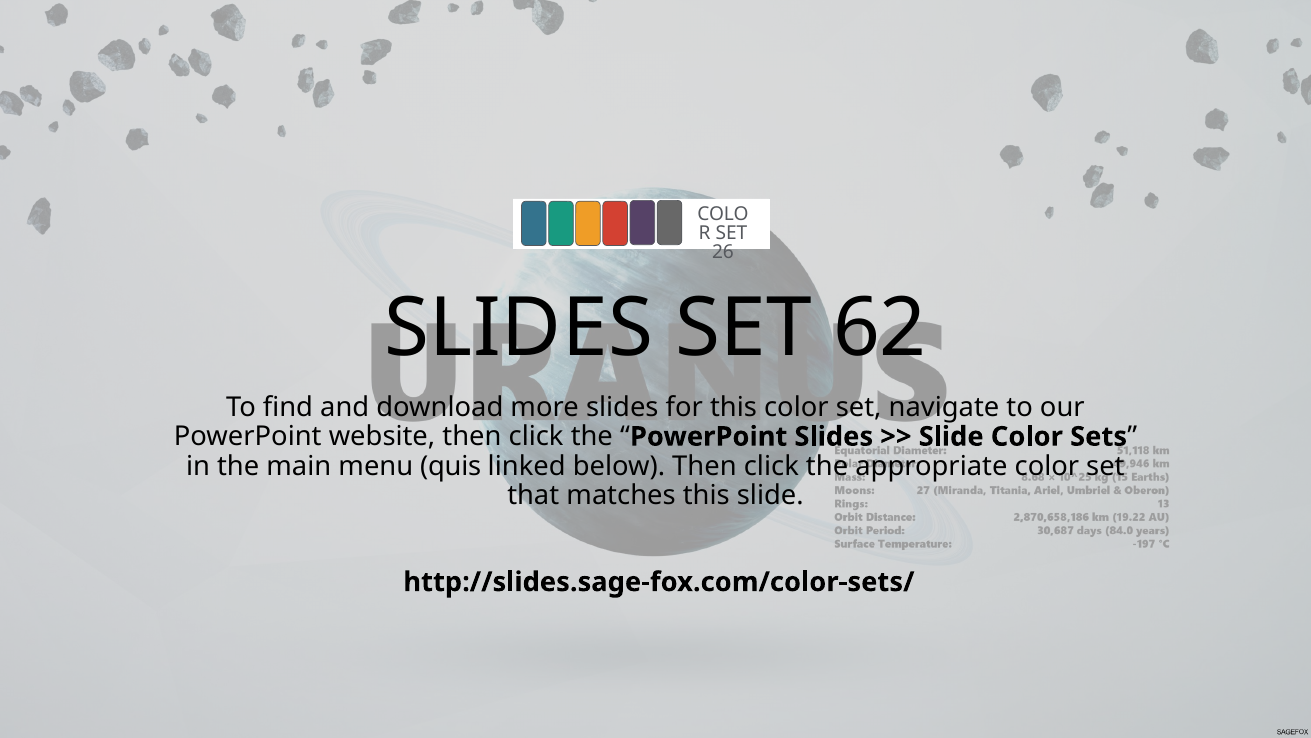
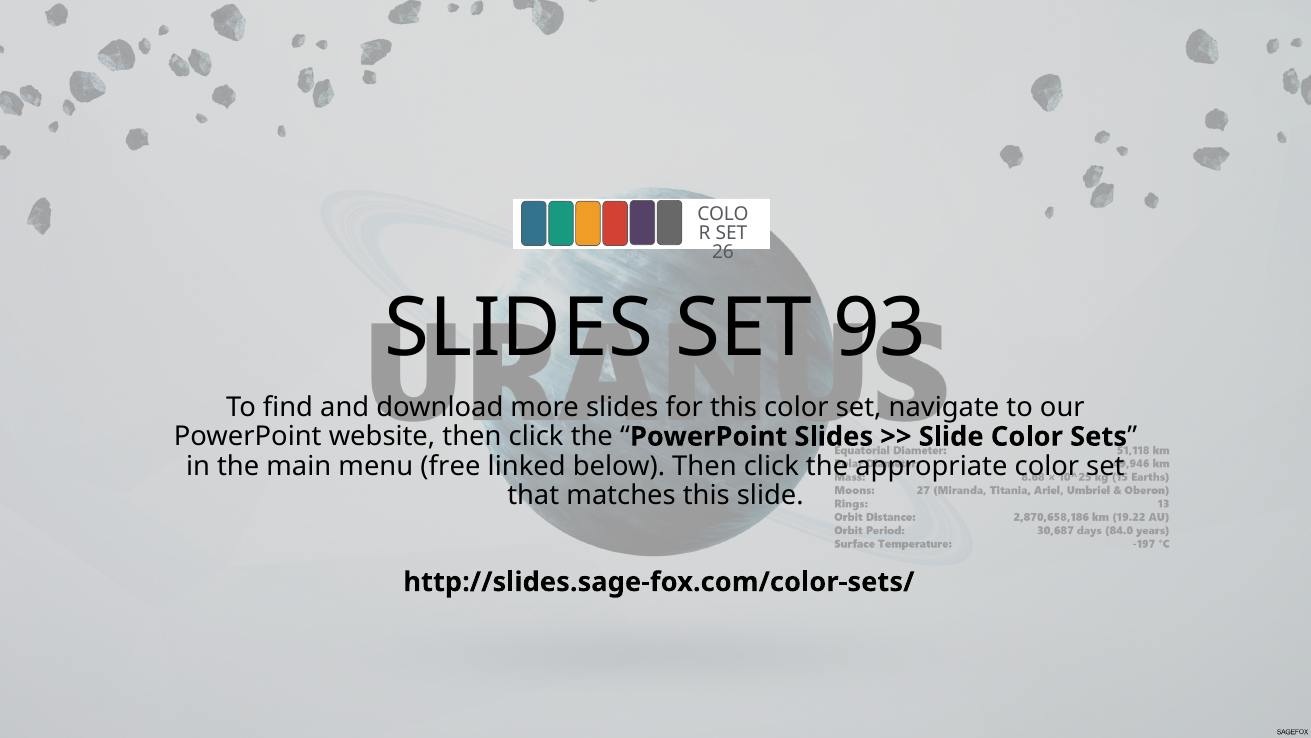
62: 62 -> 93 (880, 328)
quis: quis -> free (450, 466)
